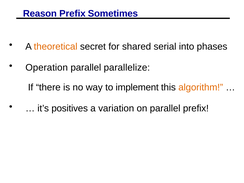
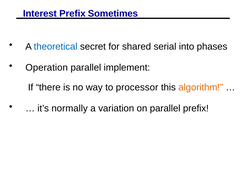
Reason: Reason -> Interest (40, 14)
theoretical colour: orange -> blue (56, 47)
parallelize: parallelize -> implement (127, 68)
implement: implement -> processor (137, 87)
positives: positives -> normally (70, 108)
